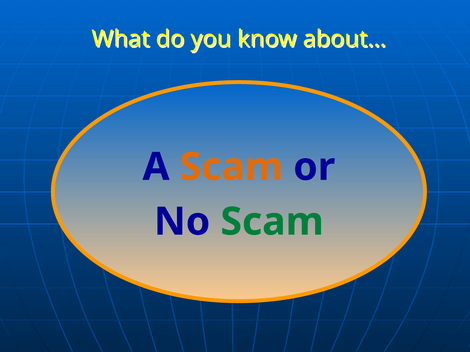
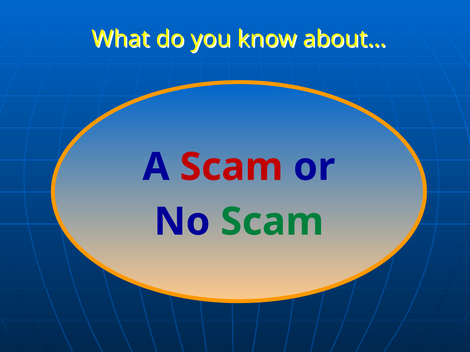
Scam colour: orange -> red (231, 167)
